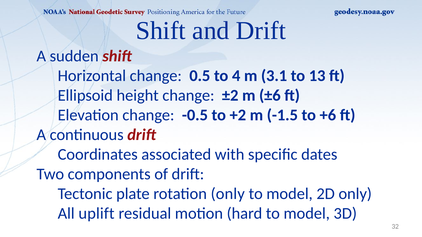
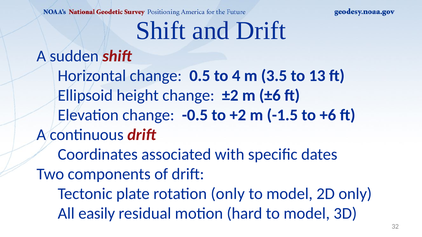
3.1: 3.1 -> 3.5 (274, 76)
uplift: uplift -> easily (97, 214)
